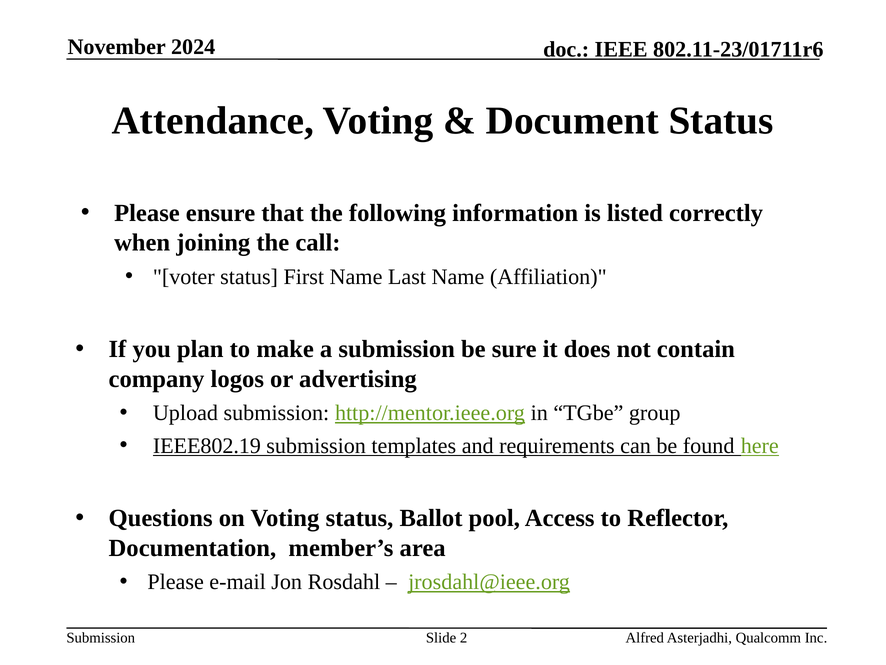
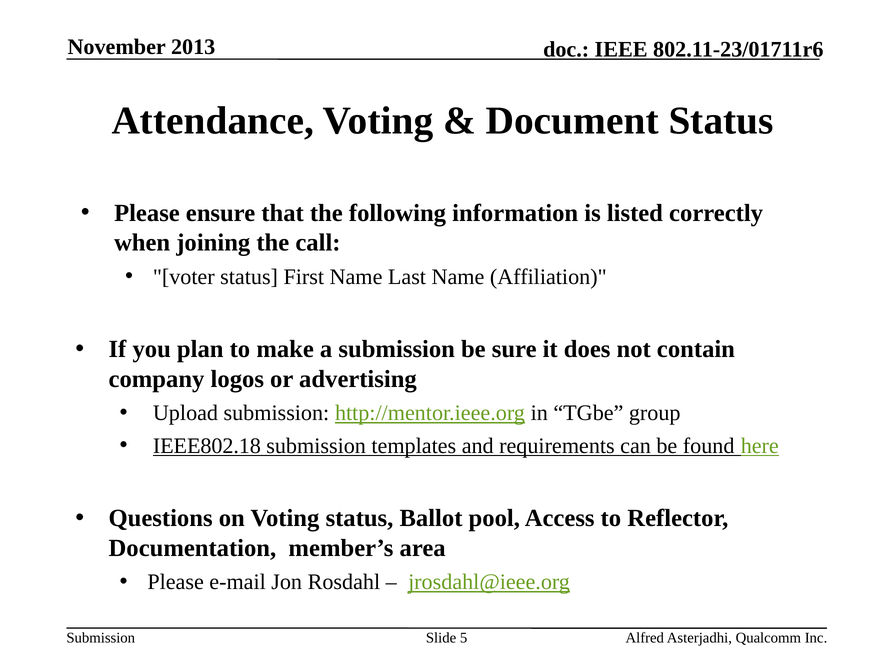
2024: 2024 -> 2013 (193, 47)
IEEE802.19: IEEE802.19 -> IEEE802.18 (207, 445)
2: 2 -> 5 (464, 637)
